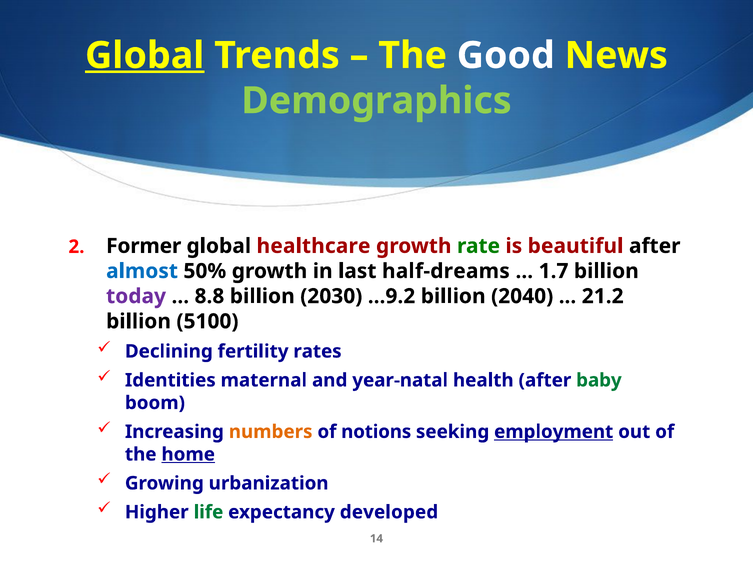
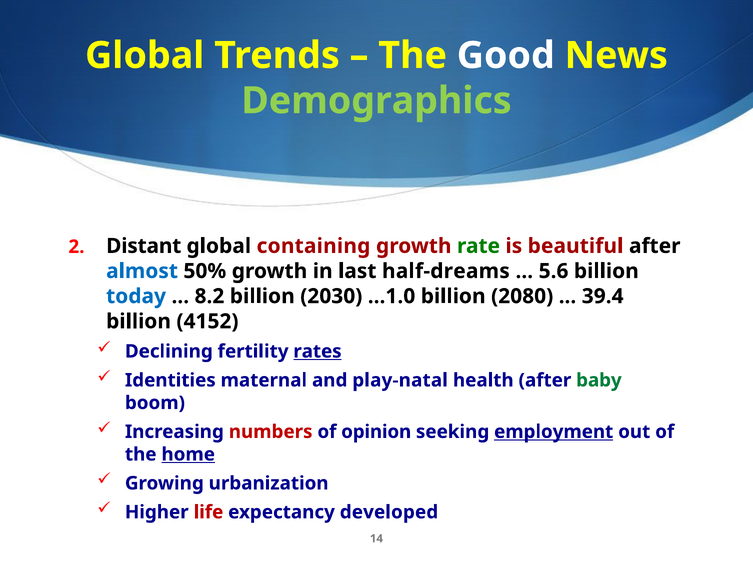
Global underline: present -> none (145, 56)
Former: Former -> Distant (144, 246)
healthcare: healthcare -> containing (313, 246)
1.7: 1.7 -> 5.6 (554, 271)
today colour: purple -> blue (136, 296)
8.8: 8.8 -> 8.2 (209, 296)
...9.2: ...9.2 -> ...1.0 (392, 296)
2040: 2040 -> 2080 (522, 296)
21.2: 21.2 -> 39.4 (603, 296)
5100: 5100 -> 4152 (207, 321)
rates underline: none -> present (317, 351)
year-natal: year-natal -> play-natal (400, 380)
numbers colour: orange -> red (271, 432)
notions: notions -> opinion (376, 432)
life colour: green -> red (208, 512)
